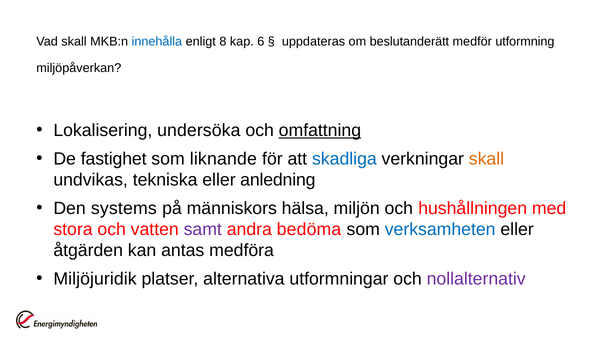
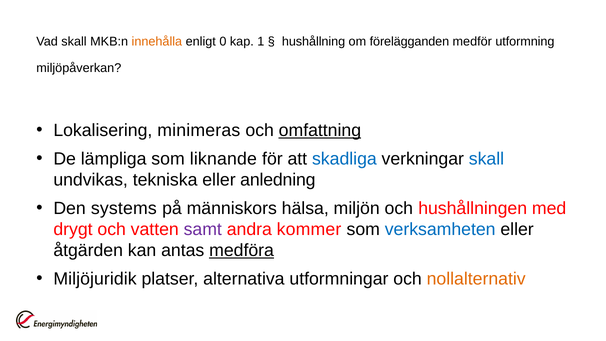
innehålla colour: blue -> orange (157, 42)
8: 8 -> 0 (223, 42)
6: 6 -> 1 (261, 42)
uppdateras: uppdateras -> hushållning (314, 42)
beslutanderätt: beslutanderätt -> förelägganden (409, 42)
undersöka: undersöka -> minimeras (199, 130)
fastighet: fastighet -> lämpliga (114, 159)
skall colour: orange -> blue (486, 159)
stora: stora -> drygt (73, 229)
bedöma: bedöma -> kommer (309, 229)
medföra underline: none -> present (242, 250)
nollalternativ colour: purple -> orange (476, 279)
